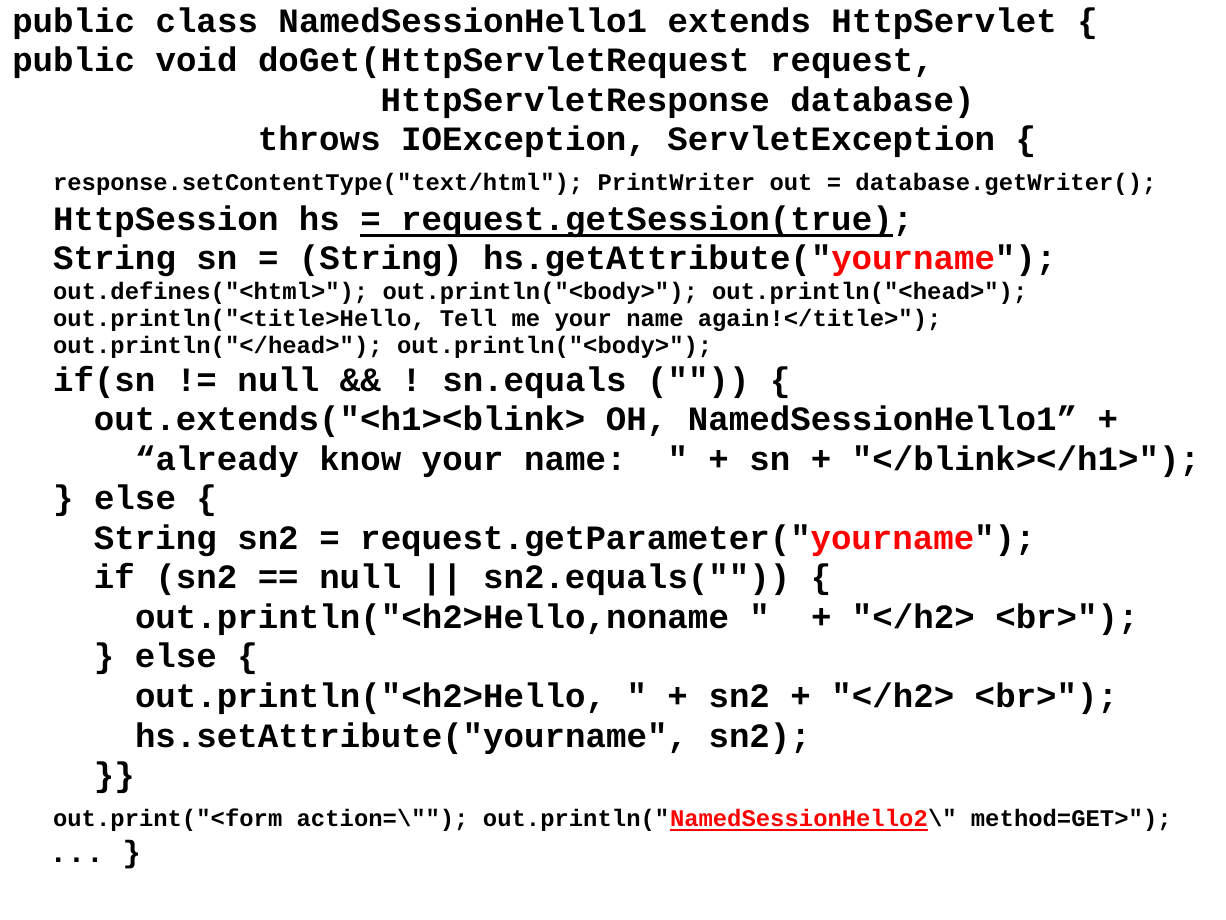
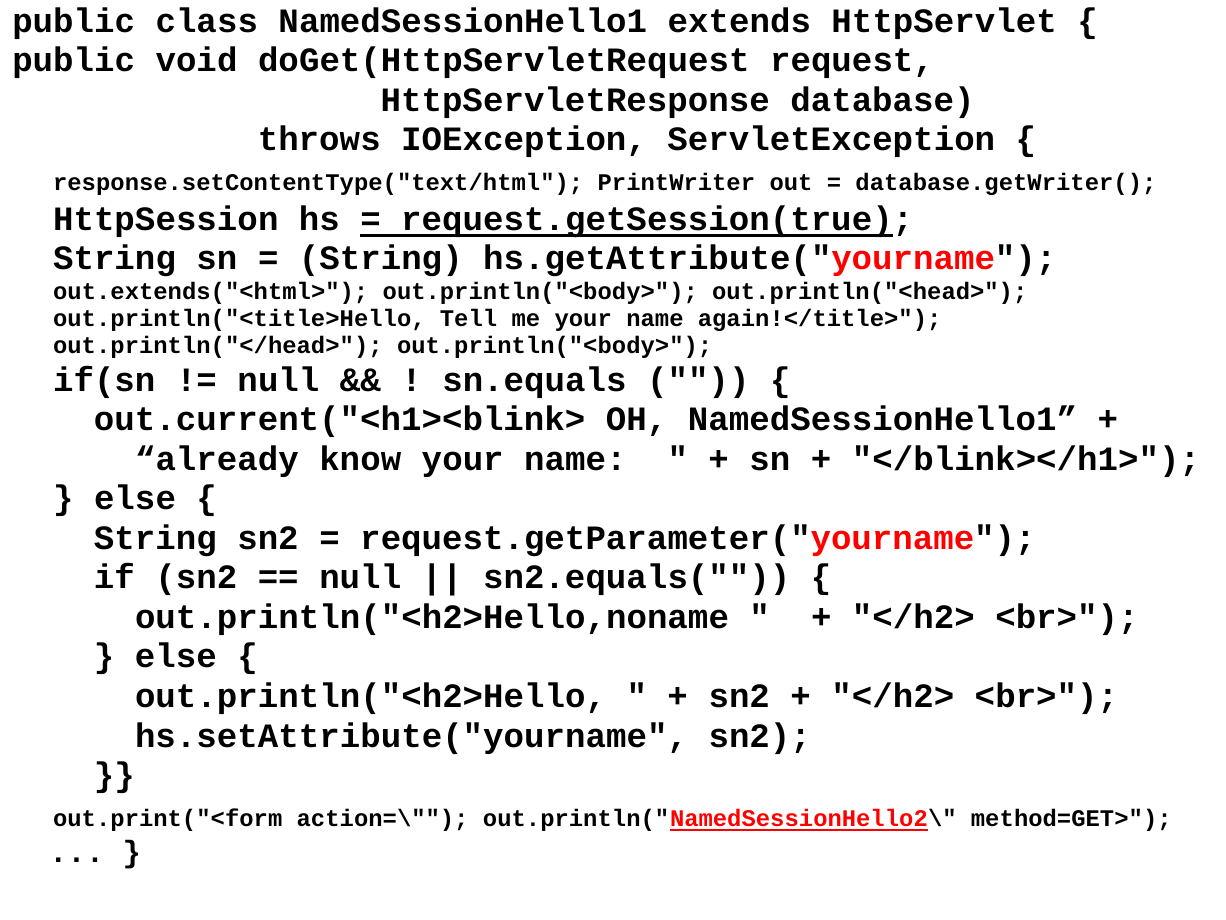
out.defines("<html>: out.defines("<html> -> out.extends("<html> (211, 291)
out.extends("<h1><blink>: out.extends("<h1><blink> -> out.current("<h1><blink> (340, 419)
